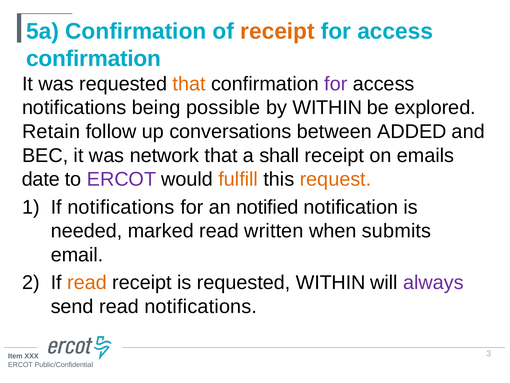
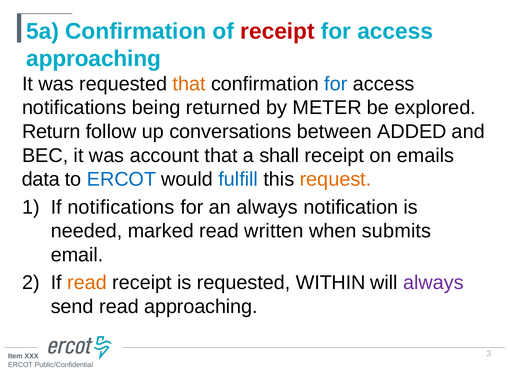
receipt colour: orange -> red (277, 31)
confirmation: confirmation -> approaching (94, 58)
for colour: purple -> blue (336, 84)
possible: possible -> returned (223, 108)
by WITHIN: WITHIN -> METER (327, 108)
Retain: Retain -> Return (51, 131)
network: network -> account (164, 155)
date: date -> data (41, 179)
ERCOT colour: purple -> blue (122, 179)
fulfill colour: orange -> blue (238, 179)
an notified: notified -> always (267, 207)
read notifications: notifications -> approaching (201, 306)
